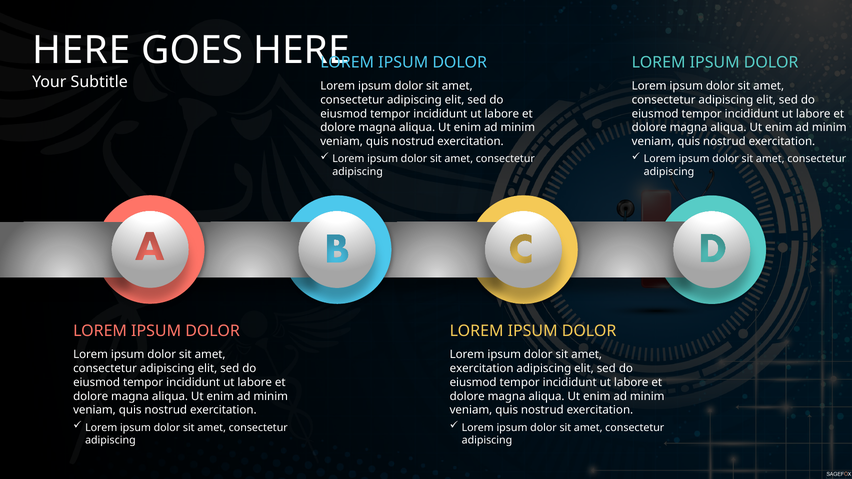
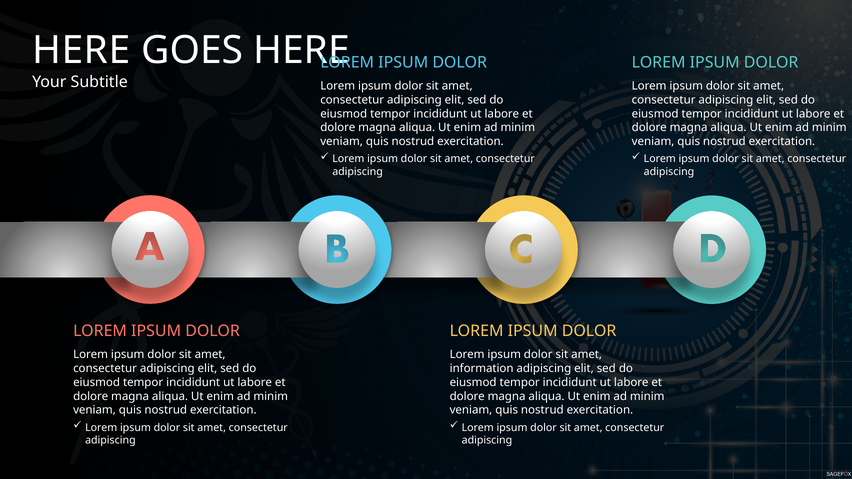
exercitation: exercitation -> information (482, 369)
